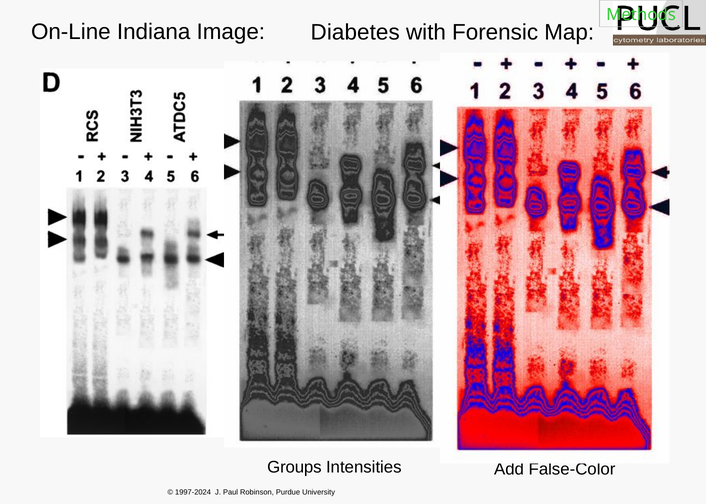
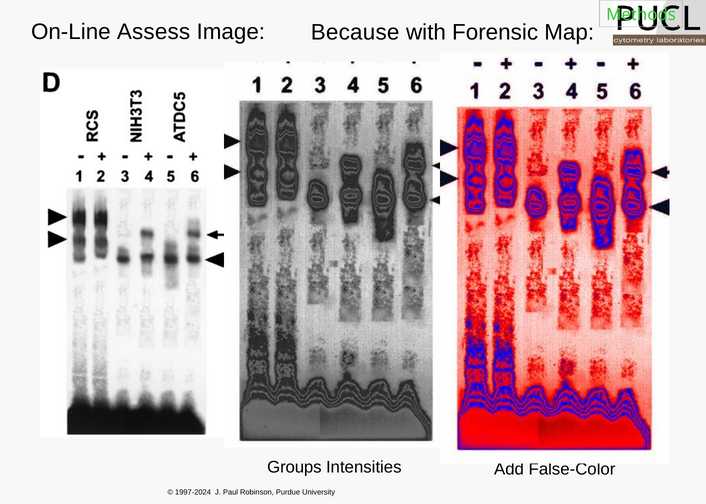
Indiana: Indiana -> Assess (154, 32)
Diabetes: Diabetes -> Because (355, 33)
